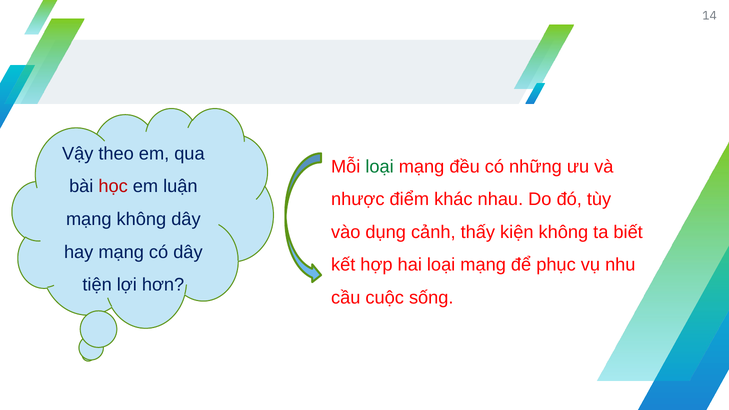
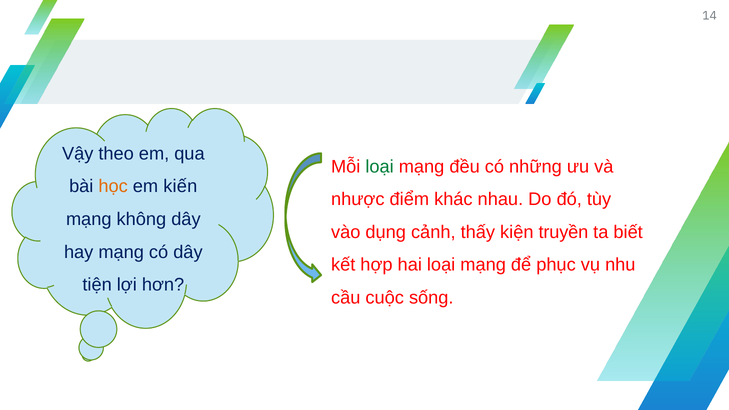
học colour: red -> orange (113, 187)
luận: luận -> kiến (180, 187)
kiện không: không -> truyền (563, 232)
